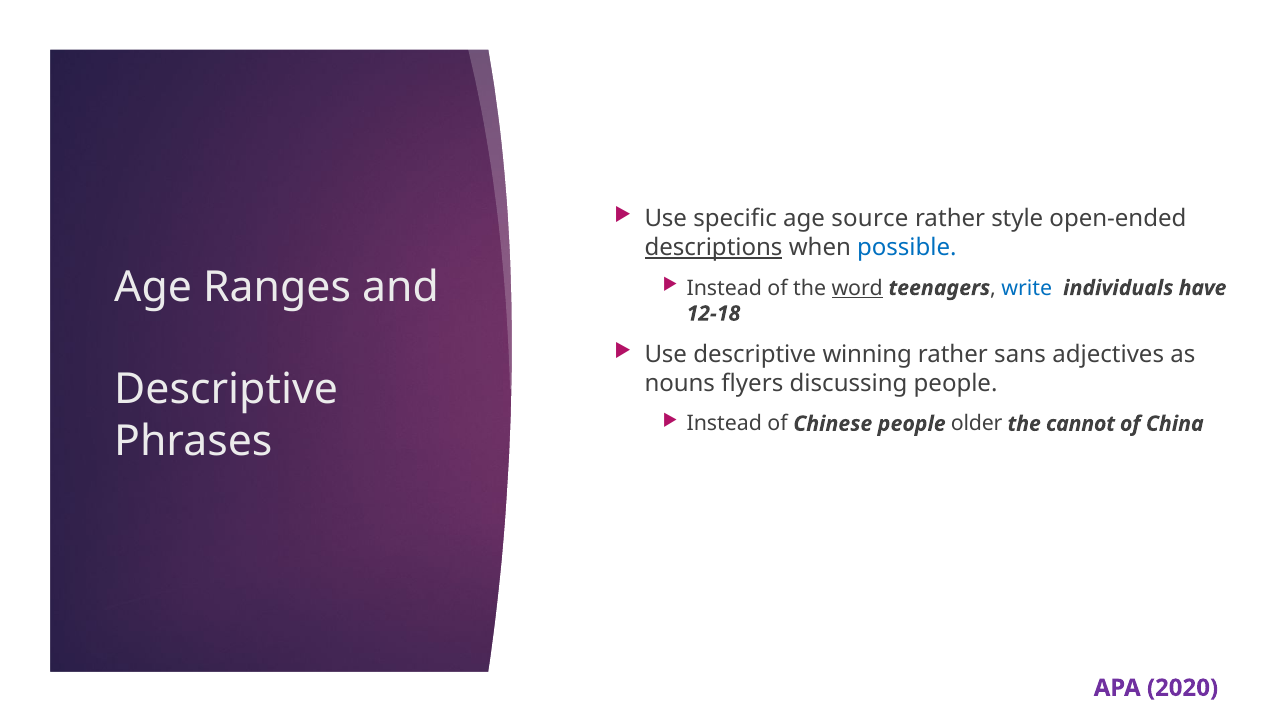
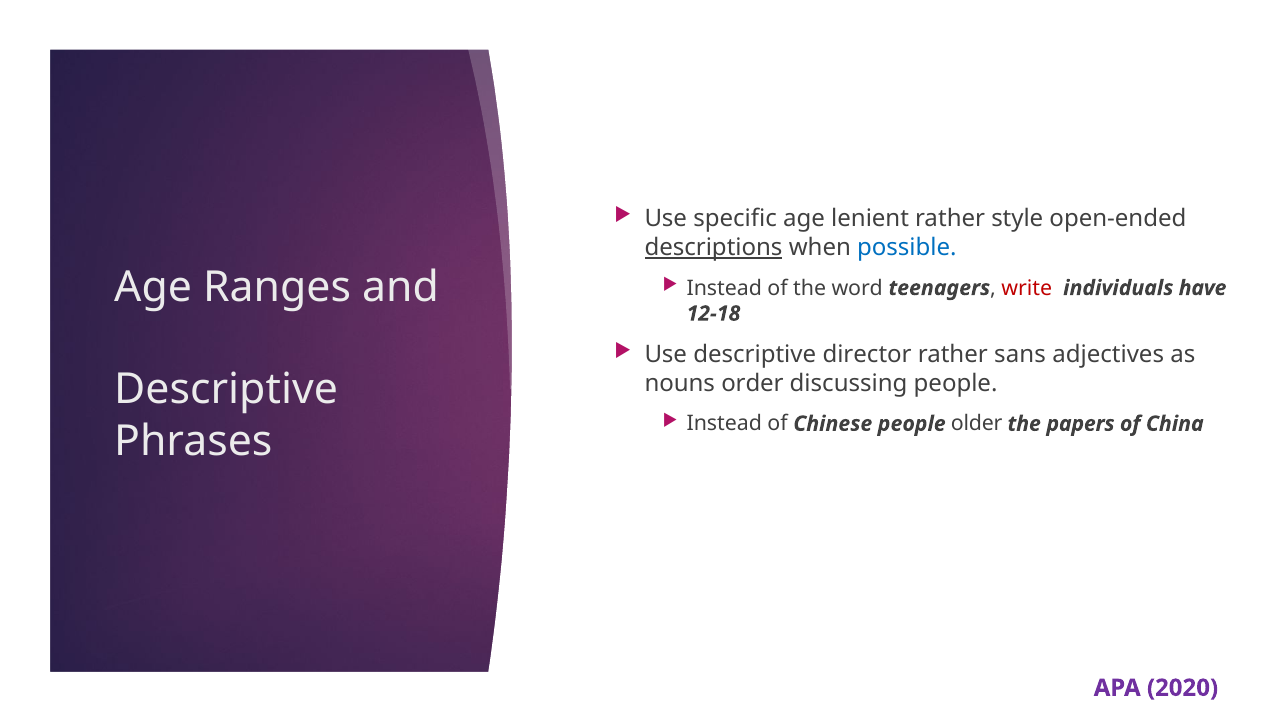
source: source -> lenient (870, 219)
word underline: present -> none (857, 288)
write colour: blue -> red (1027, 288)
winning: winning -> director (867, 354)
flyers: flyers -> order (752, 383)
cannot: cannot -> papers (1081, 424)
